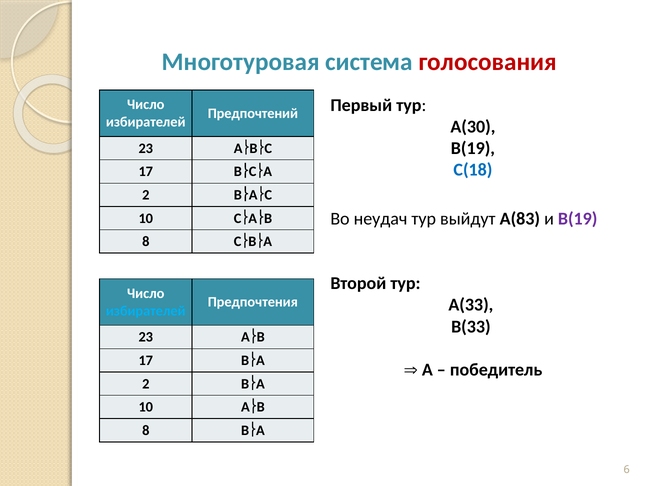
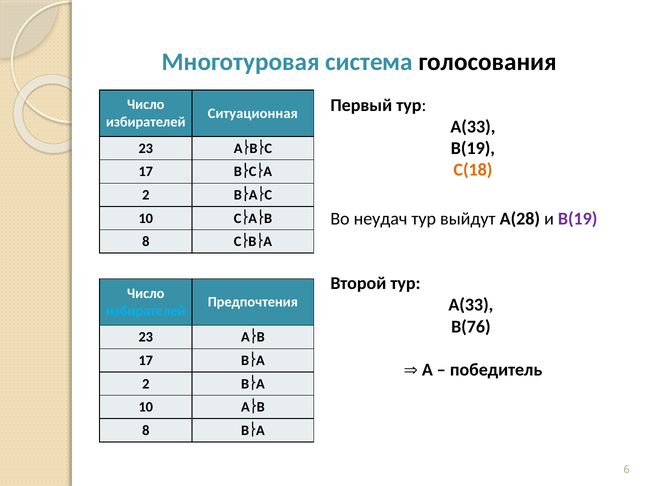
голосования colour: red -> black (488, 62)
Предпочтений: Предпочтений -> Ситуационная (253, 113)
А(30: А(30 -> А(33 (473, 127)
С(18 colour: blue -> orange (473, 170)
А(83: А(83 -> А(28 (520, 219)
В(33: В(33 -> В(76 (471, 327)
